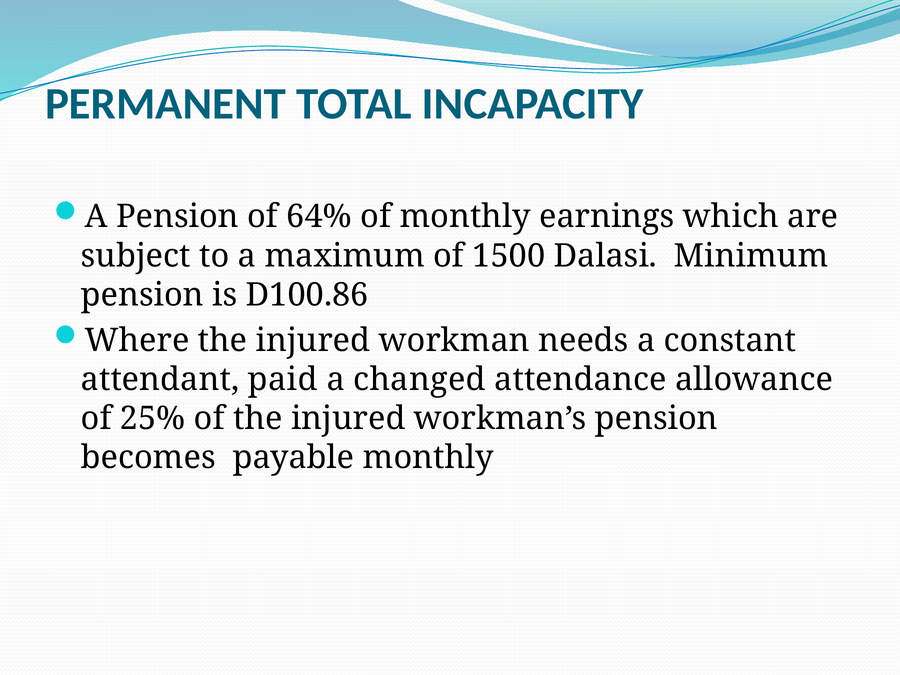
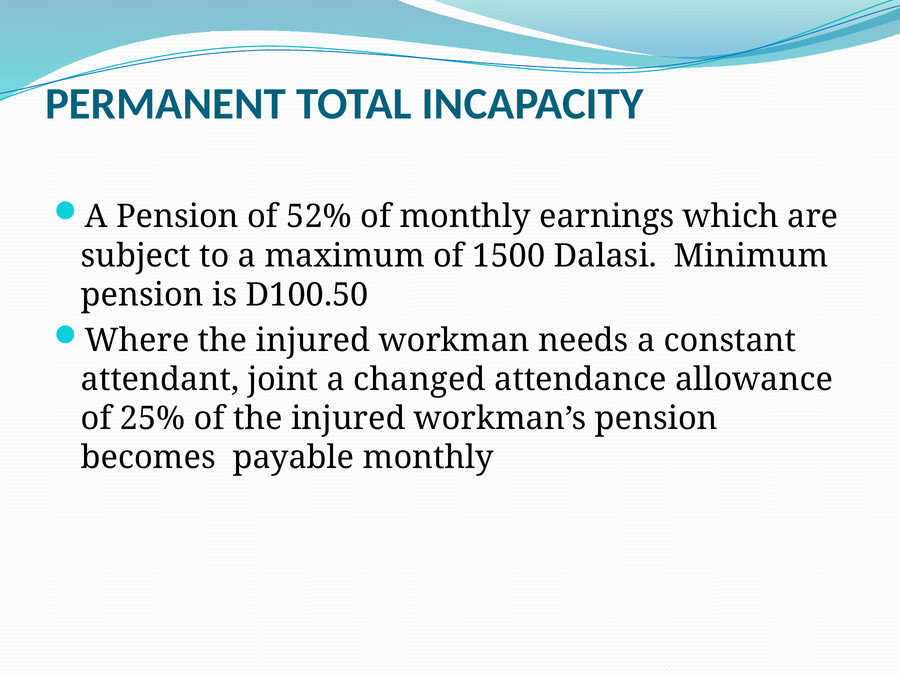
64%: 64% -> 52% (319, 217)
D100.86: D100.86 -> D100.50 (307, 295)
paid: paid -> joint (283, 380)
